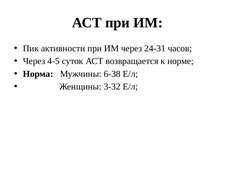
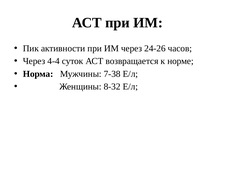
24-31: 24-31 -> 24-26 (155, 48)
4-5: 4-5 -> 4-4 (54, 61)
6-38: 6-38 -> 7-38 (112, 74)
3-32: 3-32 -> 8-32 (112, 87)
